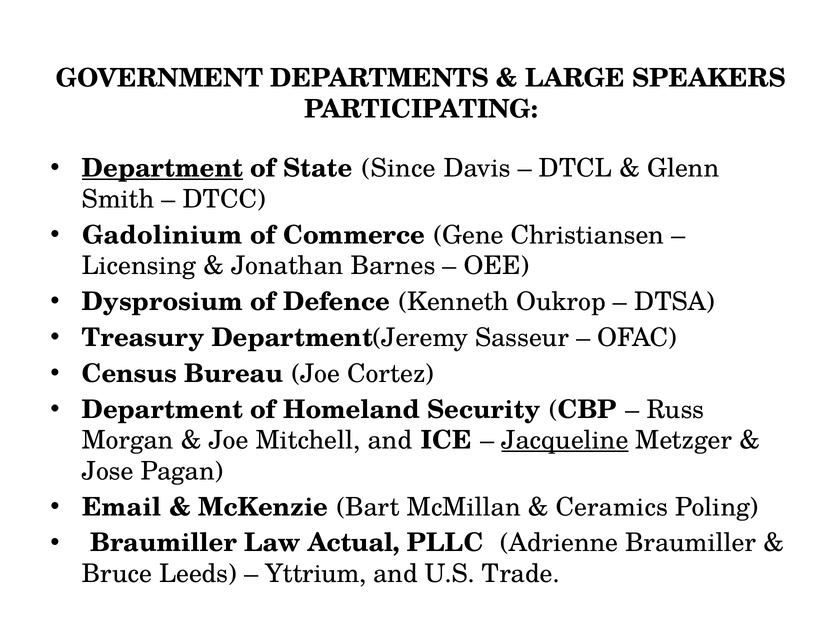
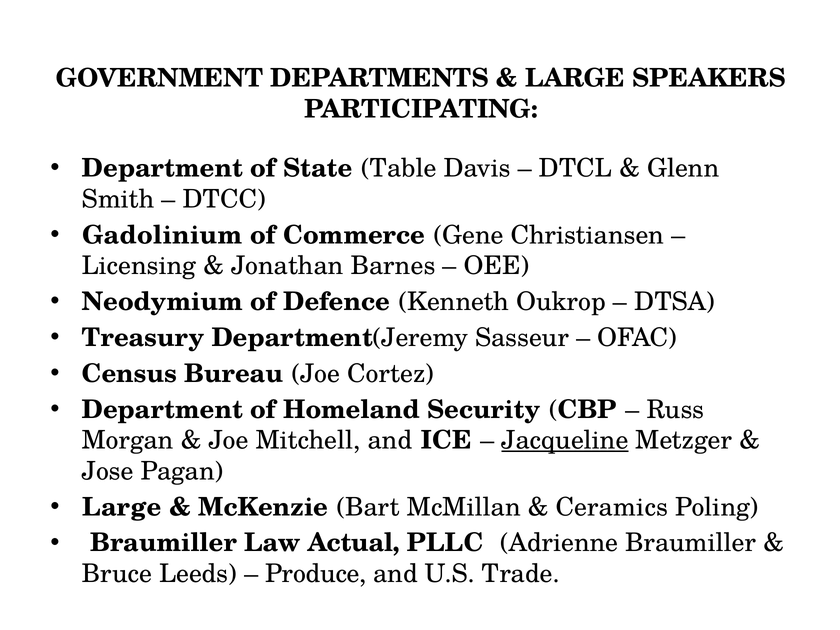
Department underline: present -> none (162, 168)
Since: Since -> Table (399, 168)
Dysprosium: Dysprosium -> Neodymium (162, 302)
Email: Email -> Large (122, 507)
Yttrium: Yttrium -> Produce (316, 574)
